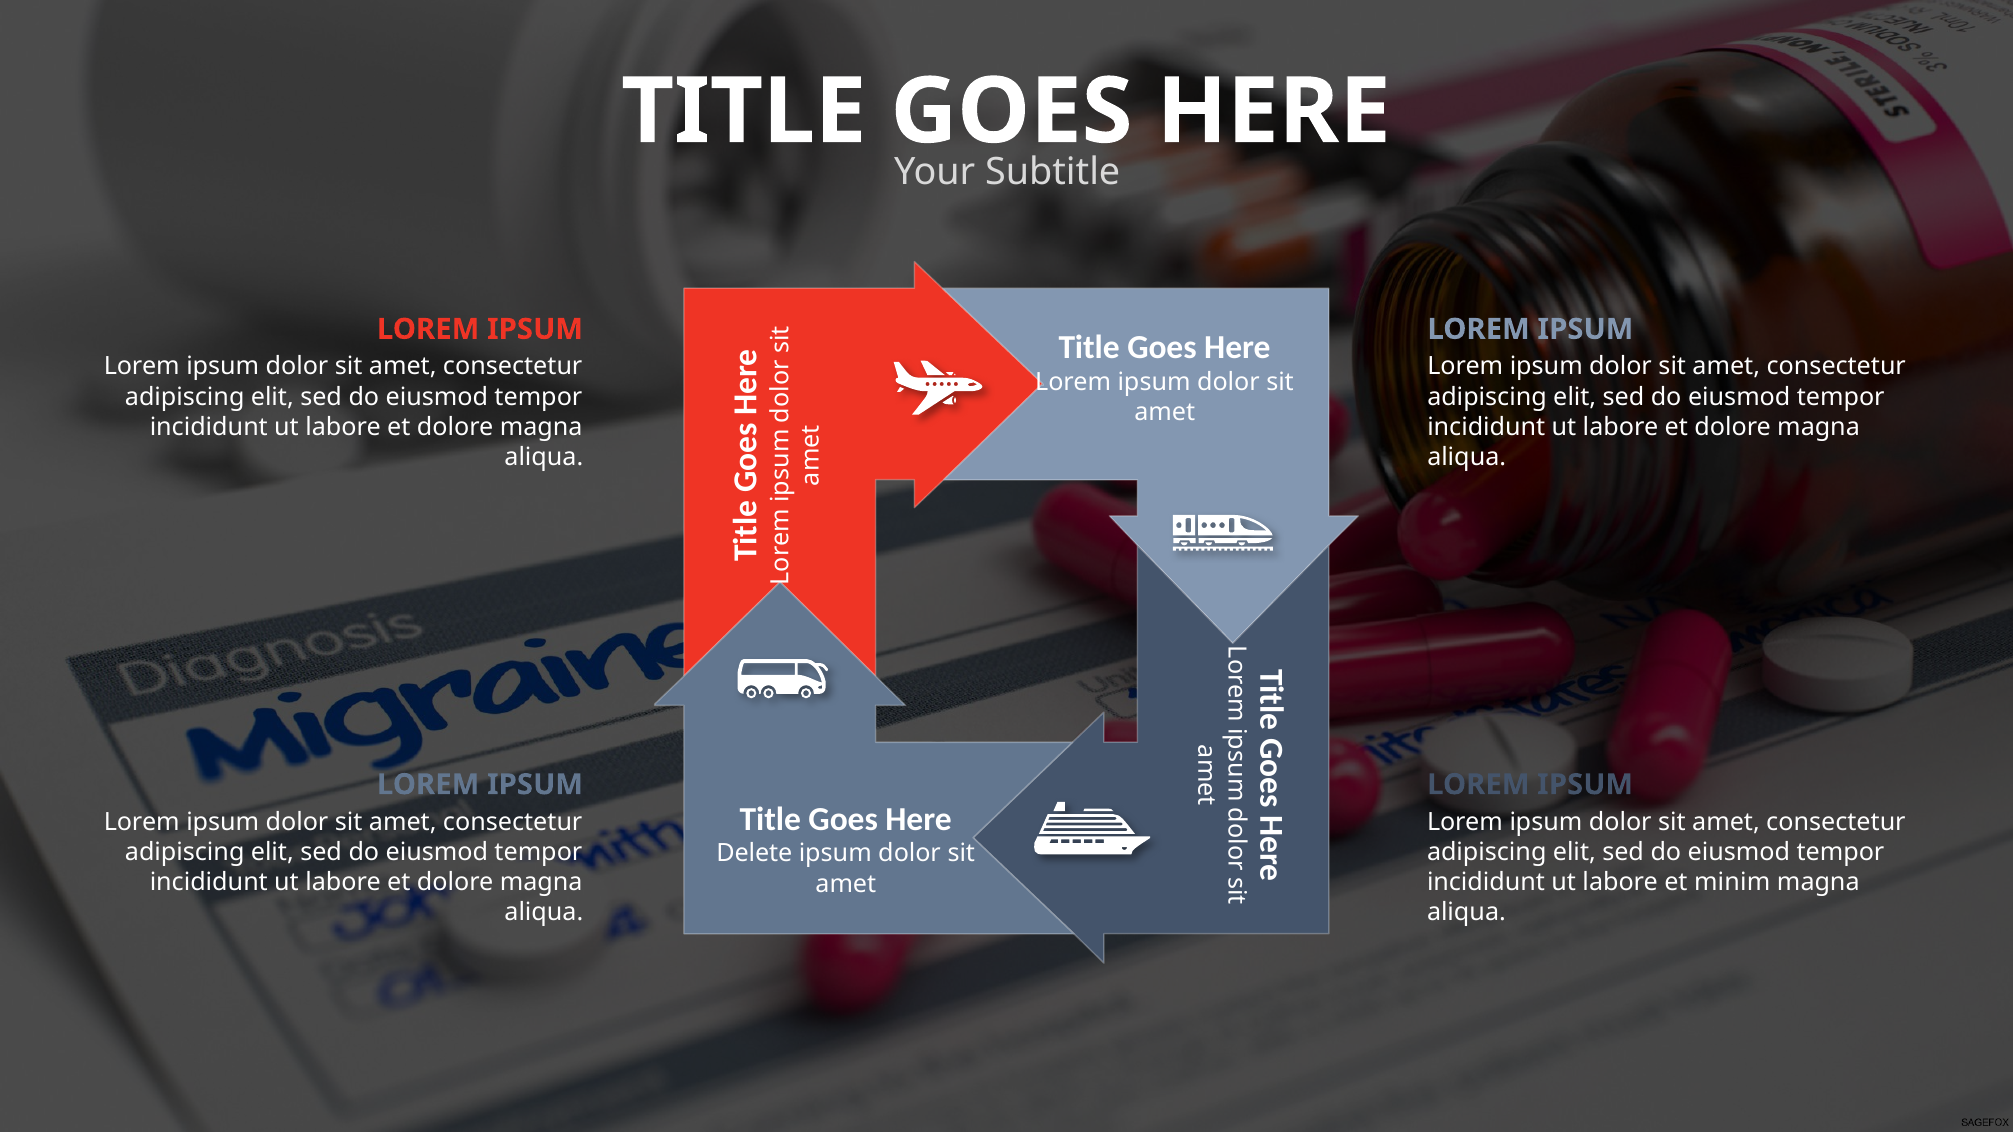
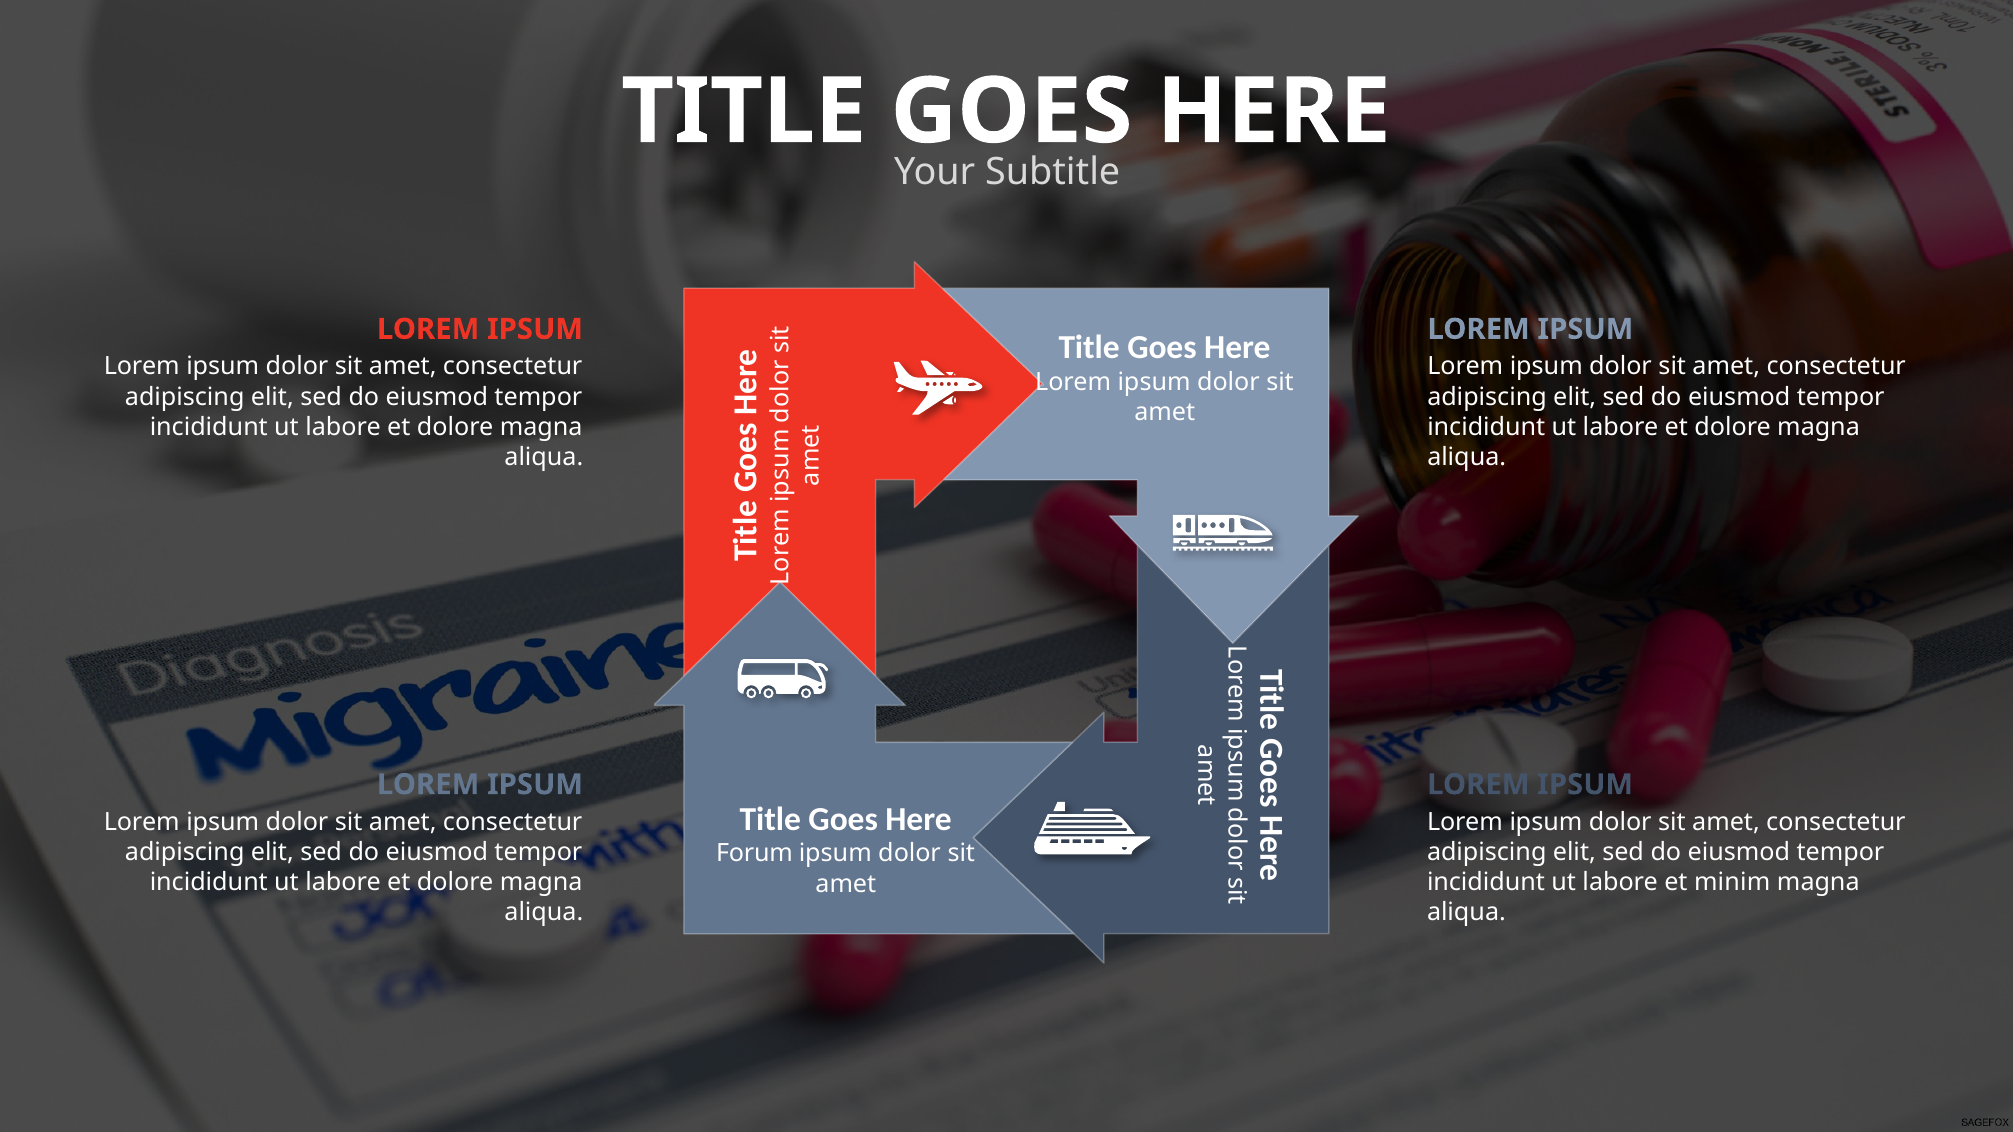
Delete: Delete -> Forum (754, 854)
